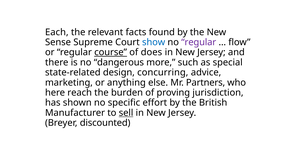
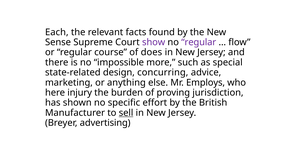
show colour: blue -> purple (154, 42)
course underline: present -> none (111, 52)
dangerous: dangerous -> impossible (119, 62)
Partners: Partners -> Employs (206, 82)
reach: reach -> injury (80, 92)
discounted: discounted -> advertising (105, 123)
